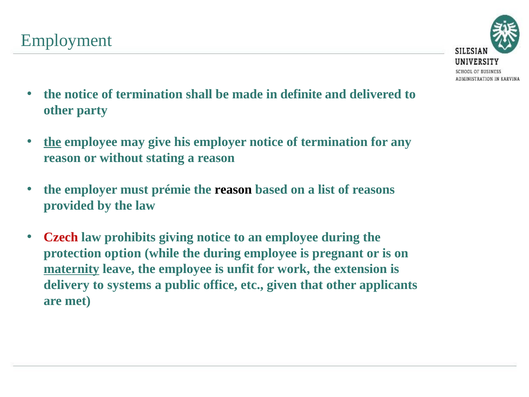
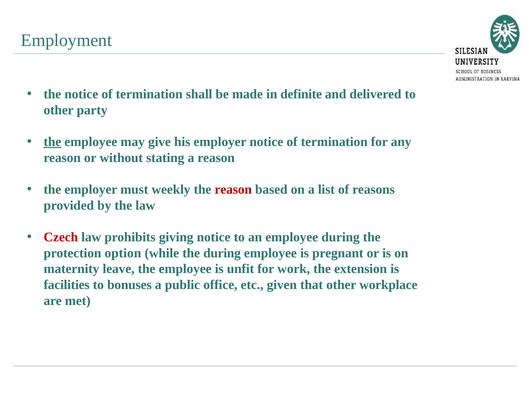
prémie: prémie -> weekly (171, 189)
reason colour: black -> red (233, 189)
maternity underline: present -> none (71, 269)
delivery: delivery -> facilities (67, 285)
systems: systems -> bonuses (129, 285)
applicants: applicants -> workplace (388, 285)
